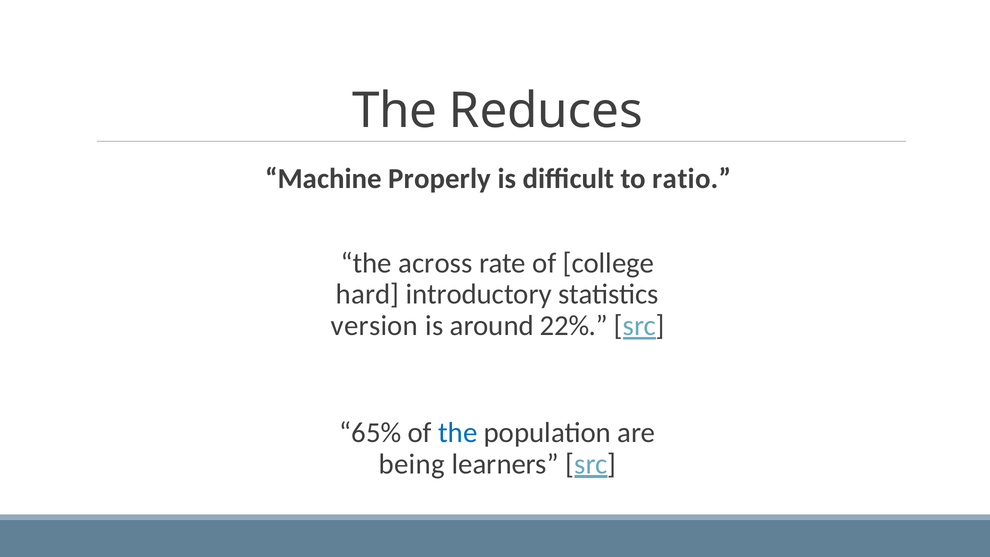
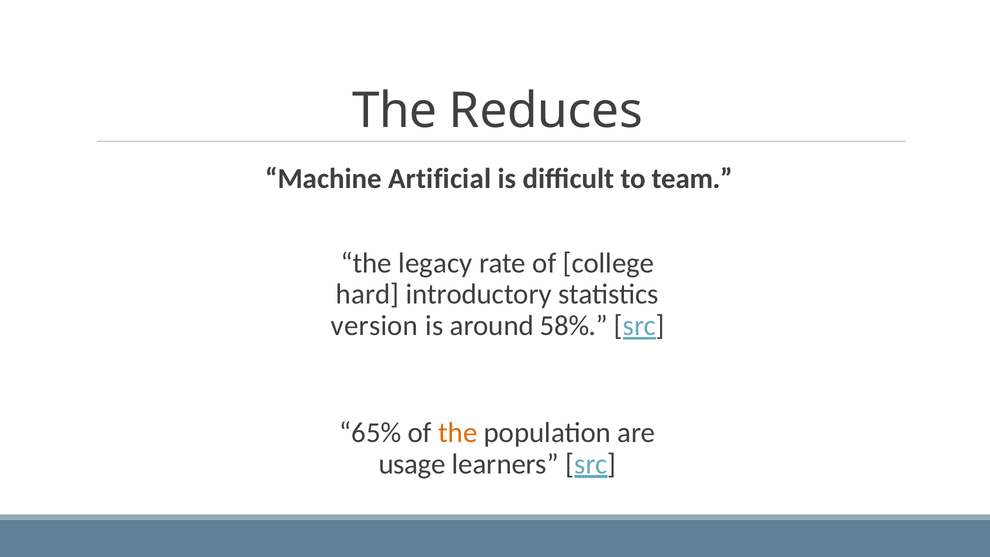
Properly: Properly -> Artificial (440, 179)
ratio: ratio -> team (692, 179)
across: across -> legacy (435, 263)
22%: 22% -> 58% (574, 326)
the colour: blue -> orange (458, 432)
being: being -> usage (412, 464)
